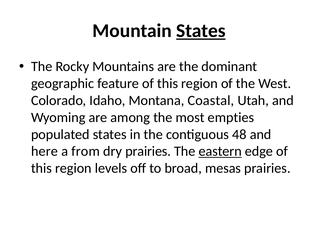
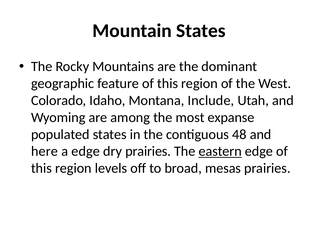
States underline: present -> none (201, 31)
Coastal: Coastal -> Include (211, 101)
empties: empties -> expanse (231, 118)
a from: from -> edge (86, 152)
